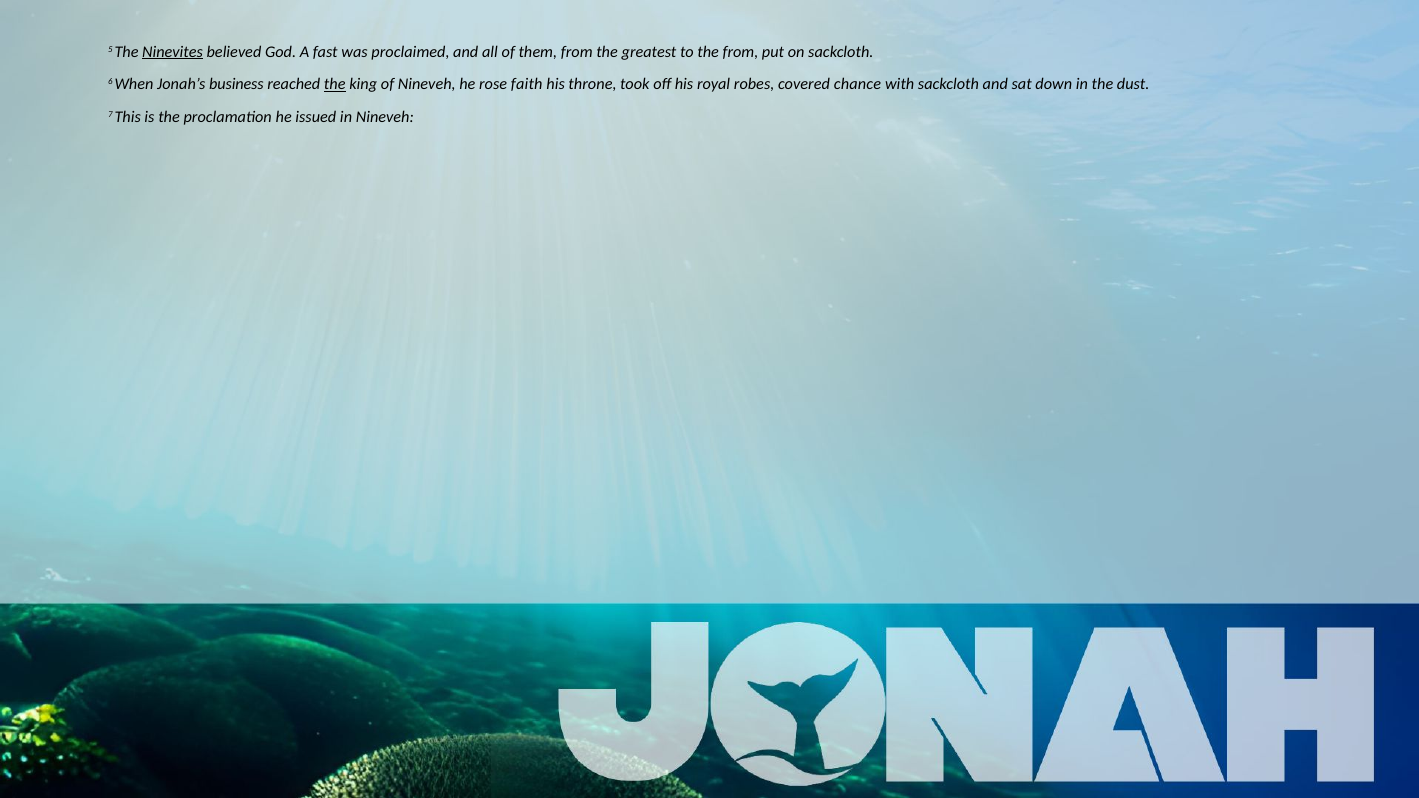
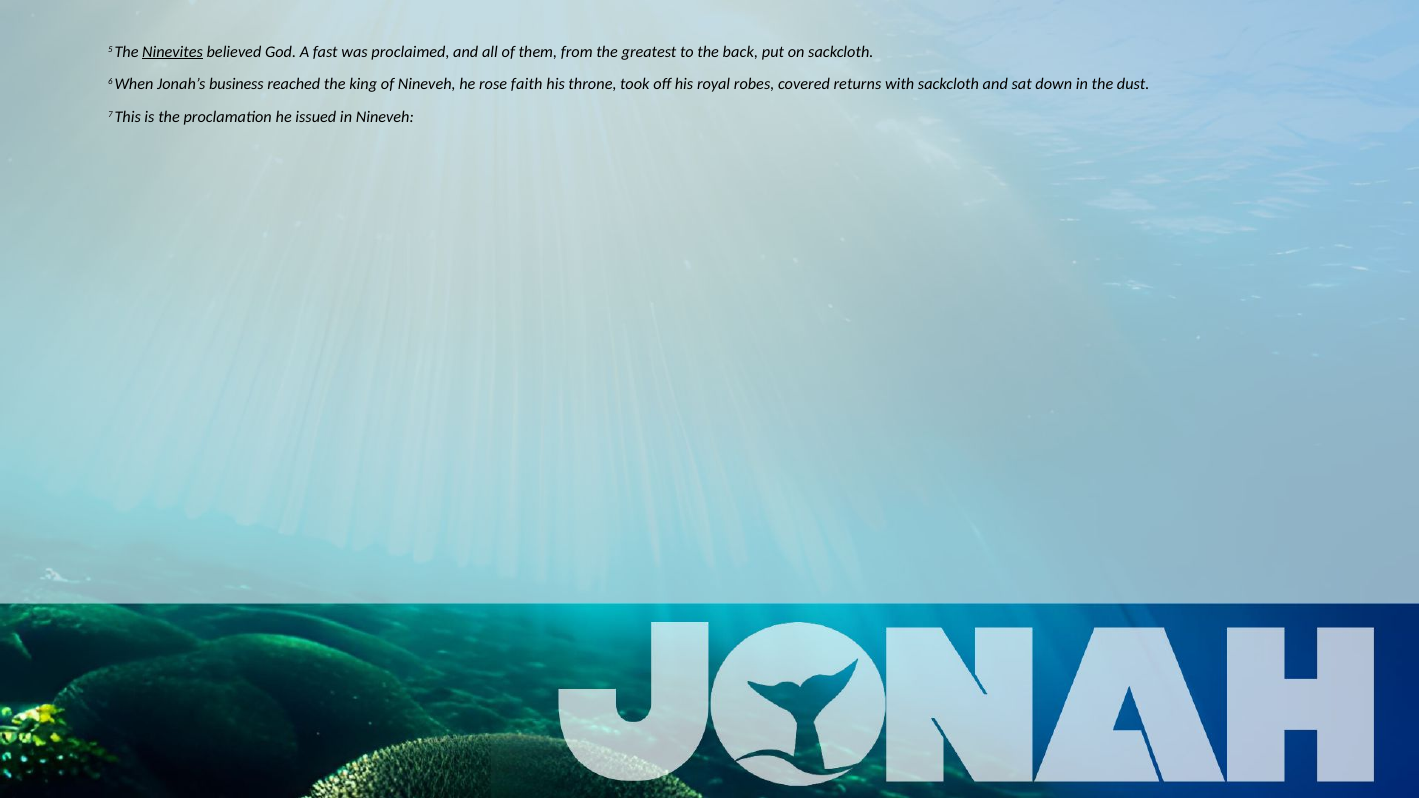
the from: from -> back (740, 52)
the underline: present -> none (335, 84)
chance: chance -> returns (857, 84)
